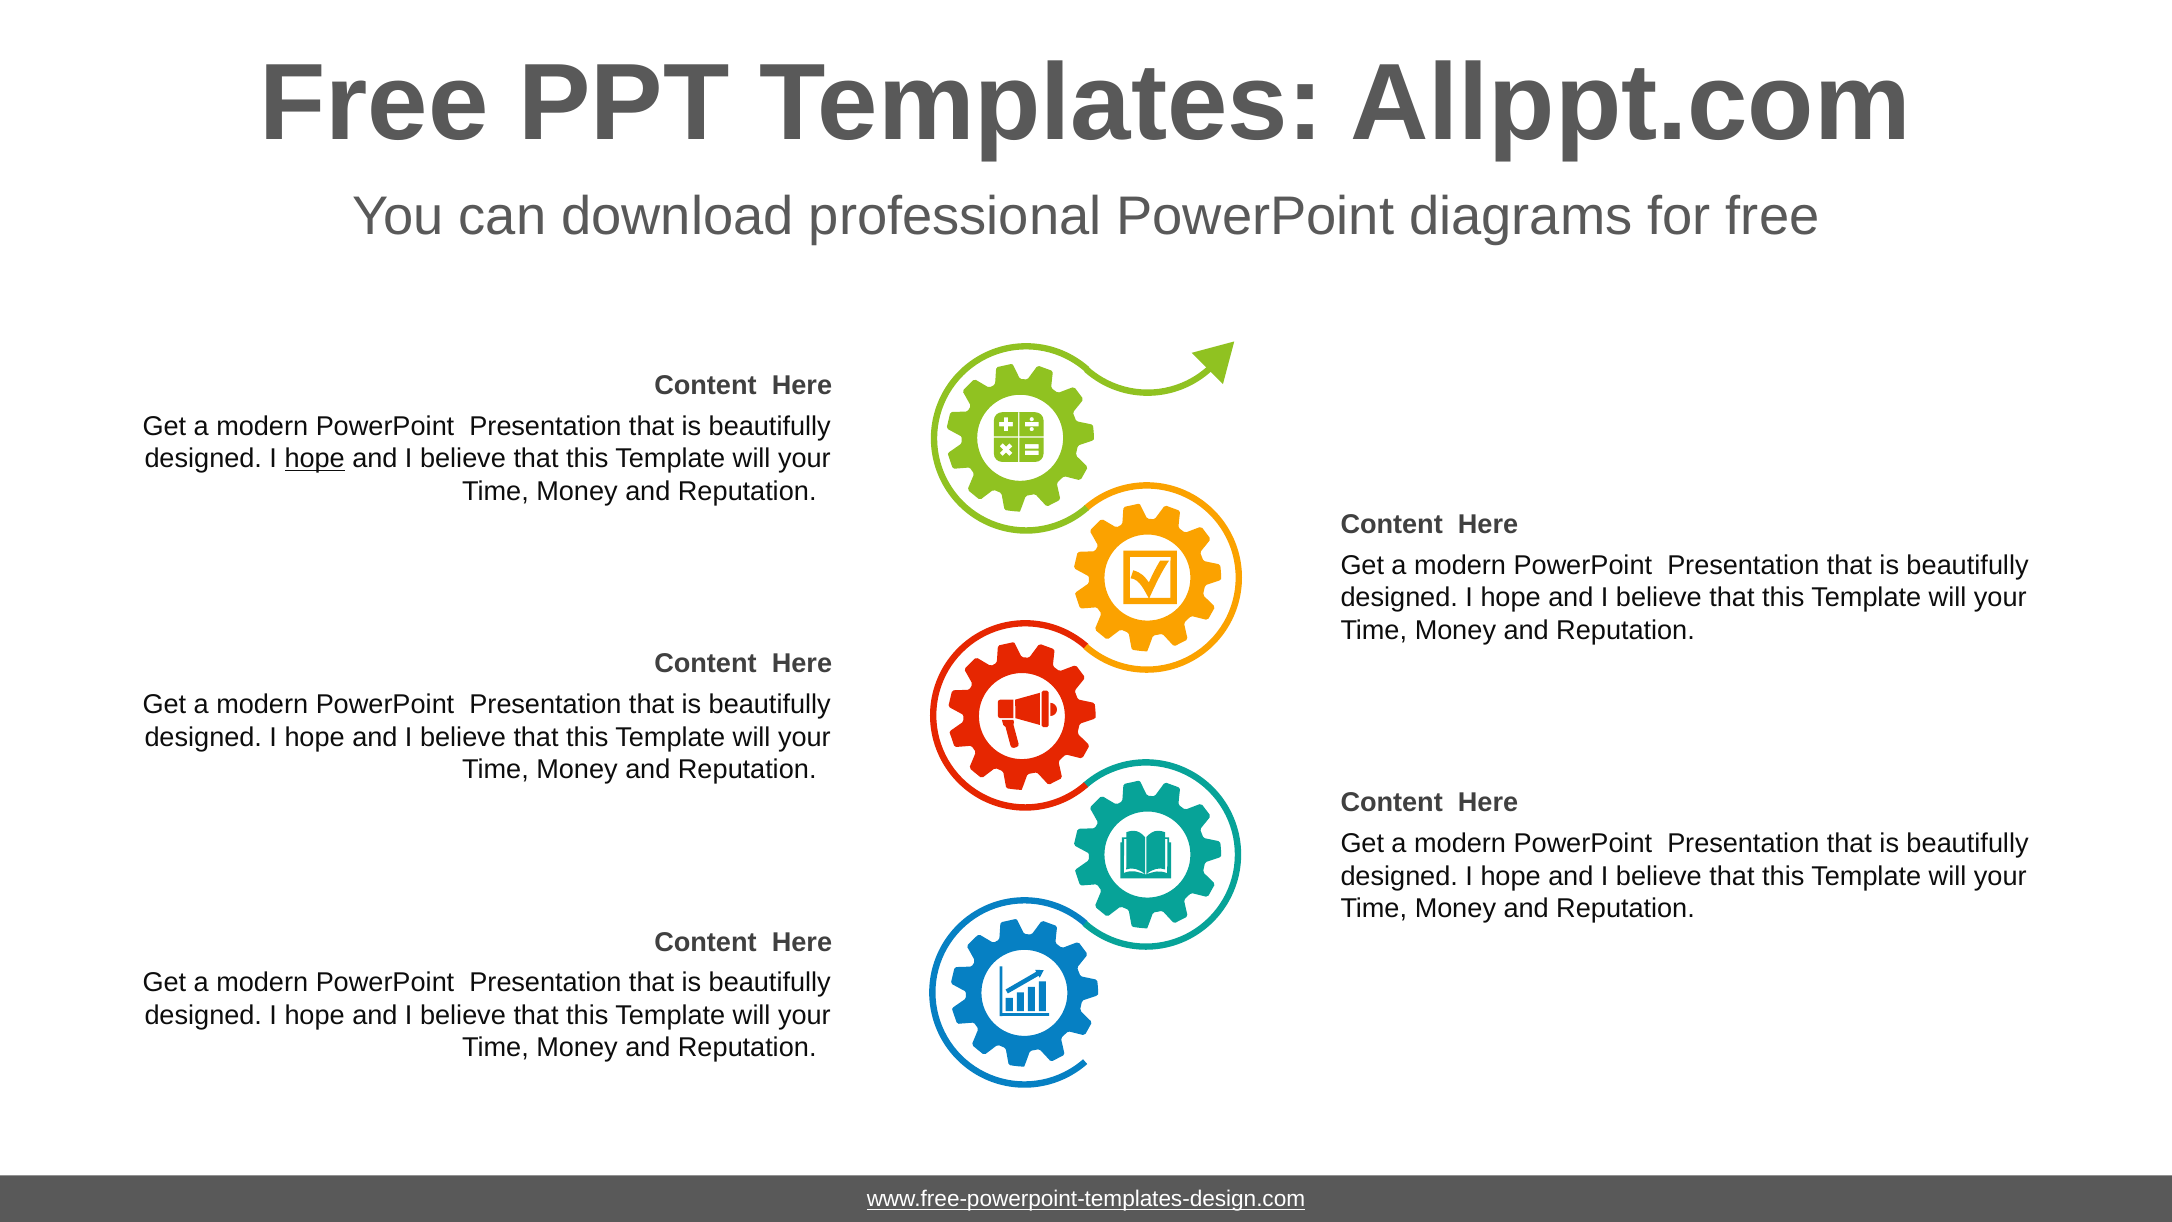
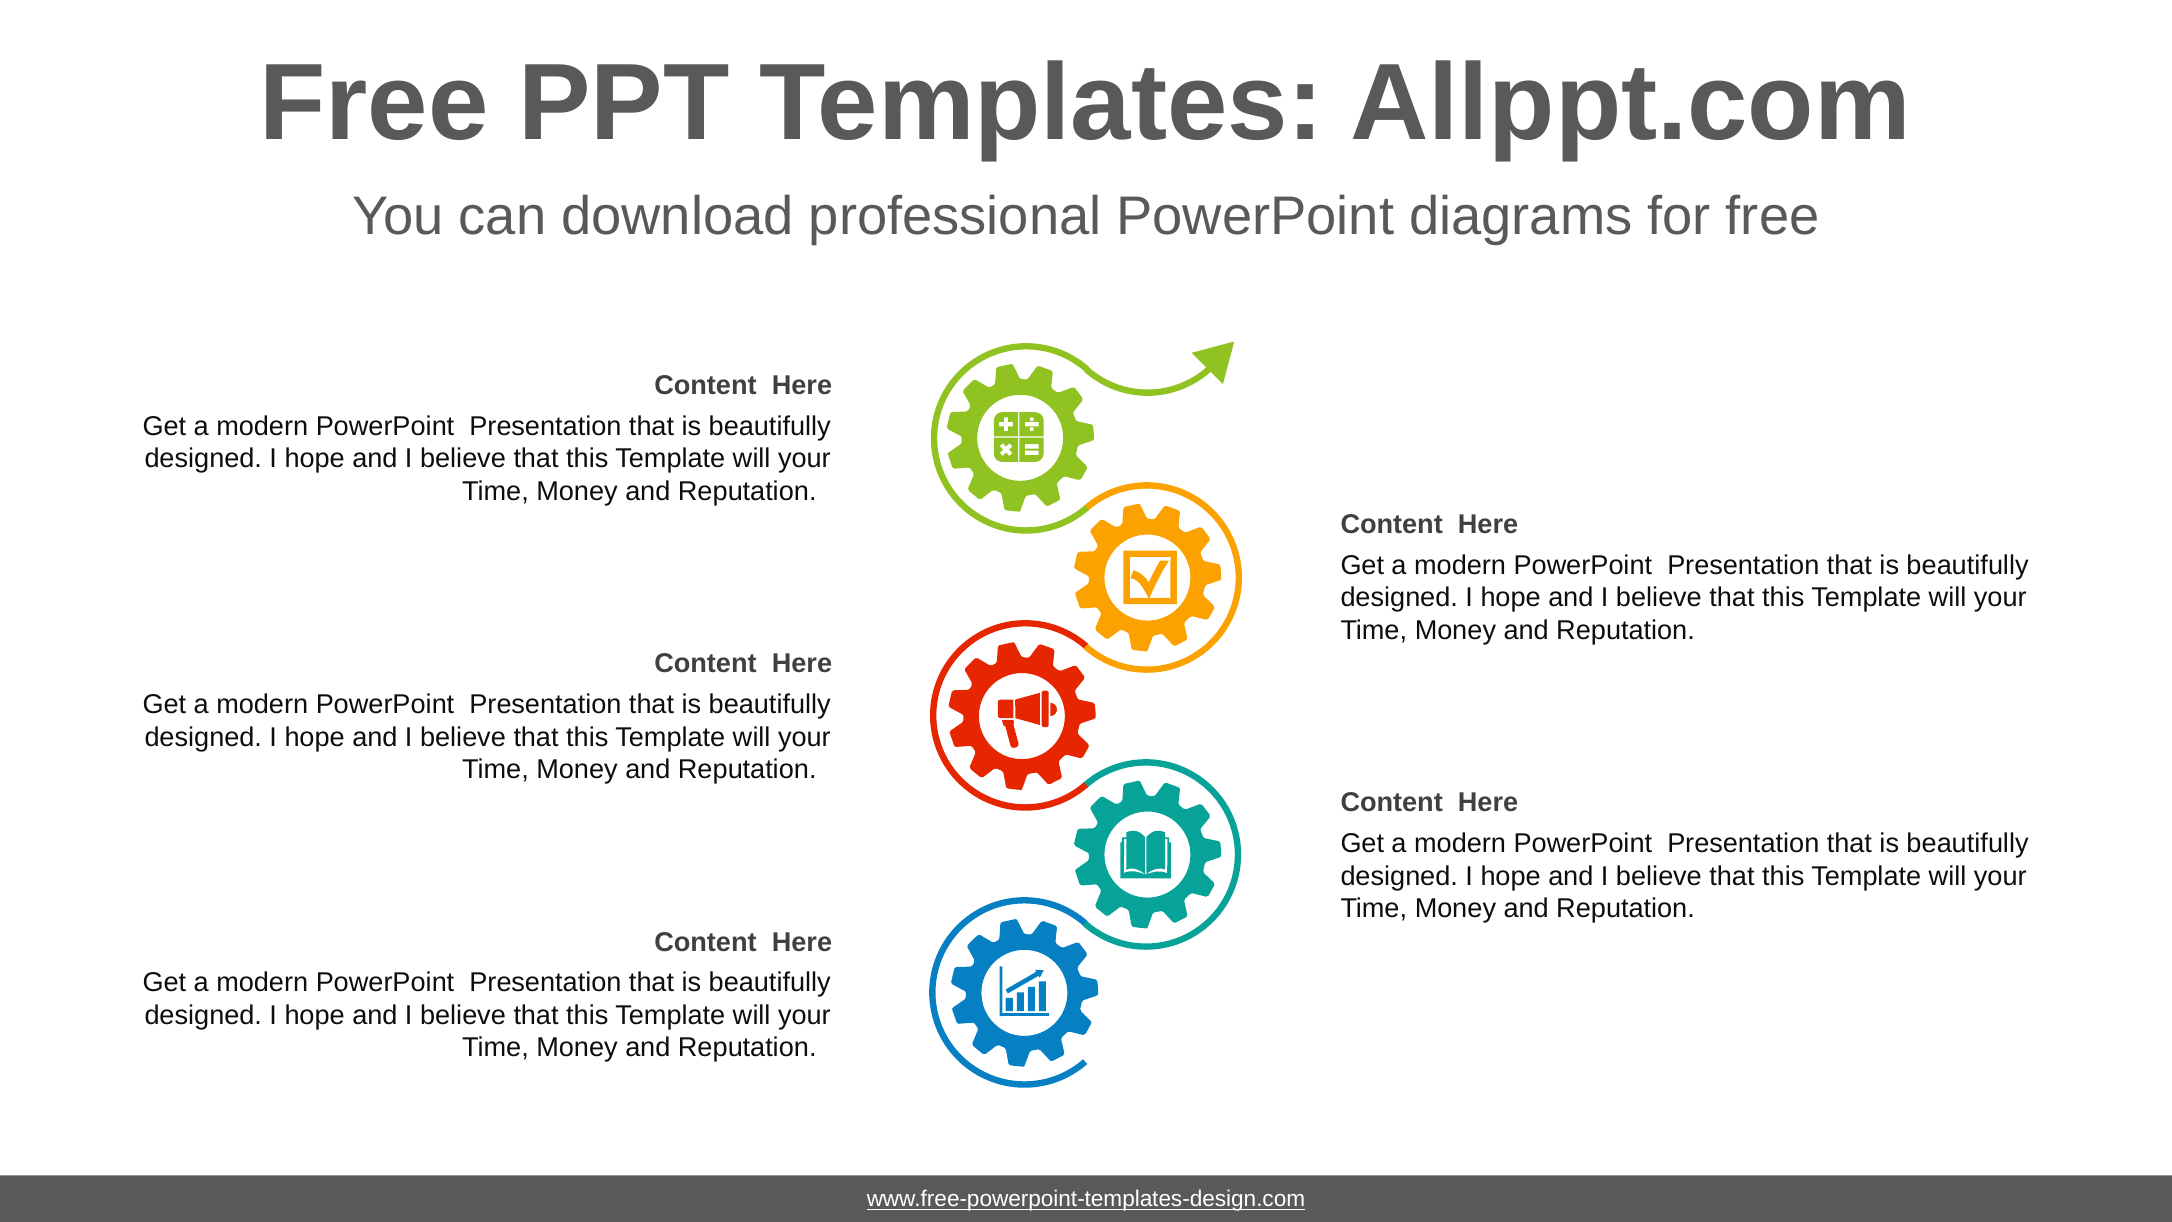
hope underline: present -> none (315, 459)
